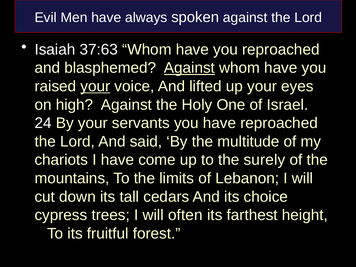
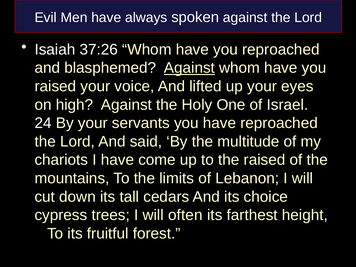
37:63: 37:63 -> 37:26 (99, 49)
your underline: present -> none (95, 86)
the surely: surely -> raised (265, 160)
